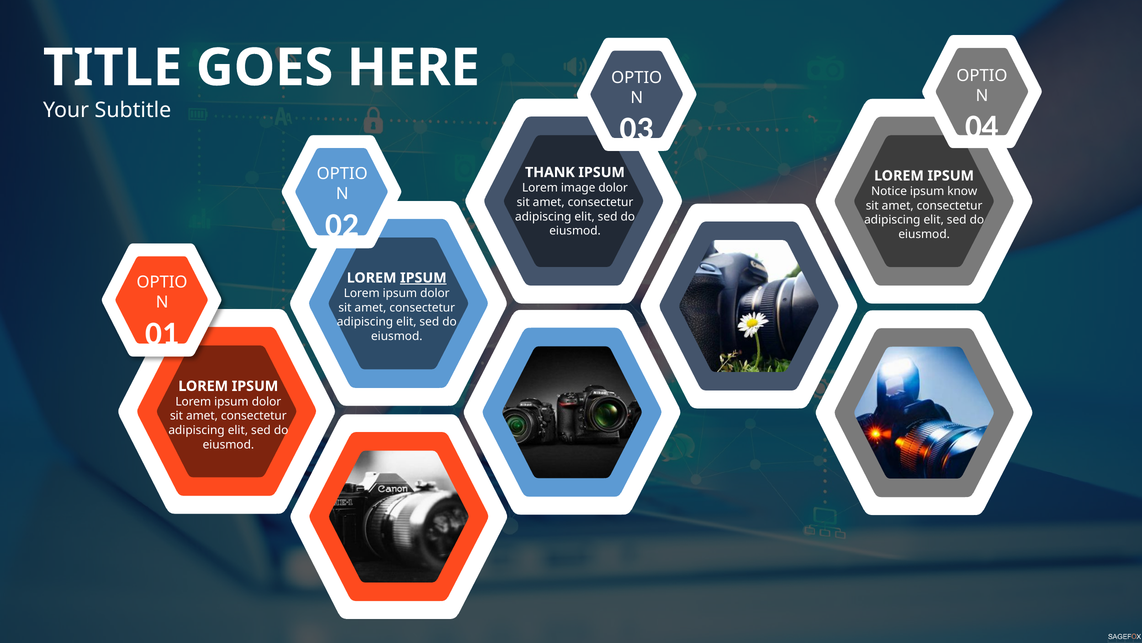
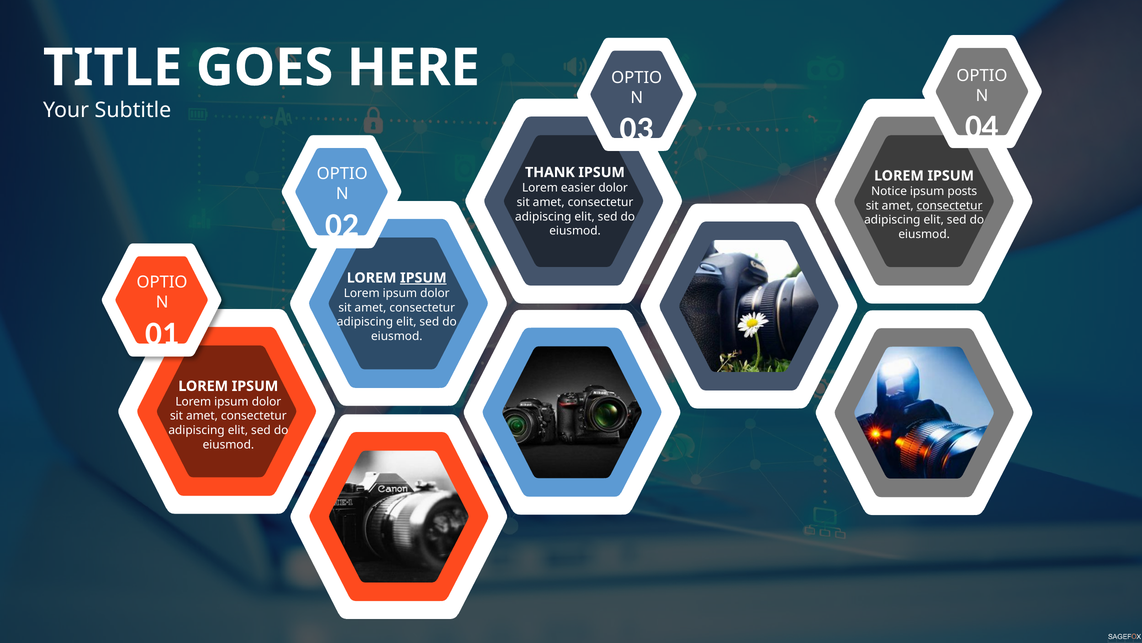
image: image -> easier (578, 188)
know: know -> posts (962, 191)
consectetur underline: none -> present (950, 205)
